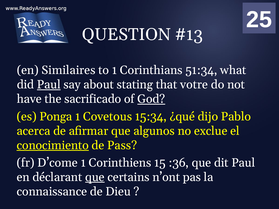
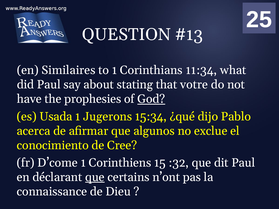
51:34: 51:34 -> 11:34 (201, 70)
Paul underline: present -> none (49, 85)
sacrificado: sacrificado -> prophesies (93, 99)
Ponga: Ponga -> Usada (56, 117)
Covetous: Covetous -> Jugerons (108, 117)
conocimiento underline: present -> none (53, 145)
Pass: Pass -> Cree (122, 145)
:36: :36 -> :32 (179, 163)
